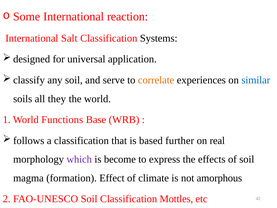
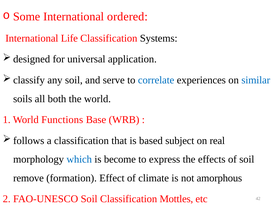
reaction: reaction -> ordered (127, 17)
Salt: Salt -> Life (69, 38)
correlate colour: orange -> blue (156, 80)
they: they -> both (57, 99)
further: further -> subject (180, 140)
which colour: purple -> blue (79, 159)
magma: magma -> remove (28, 178)
